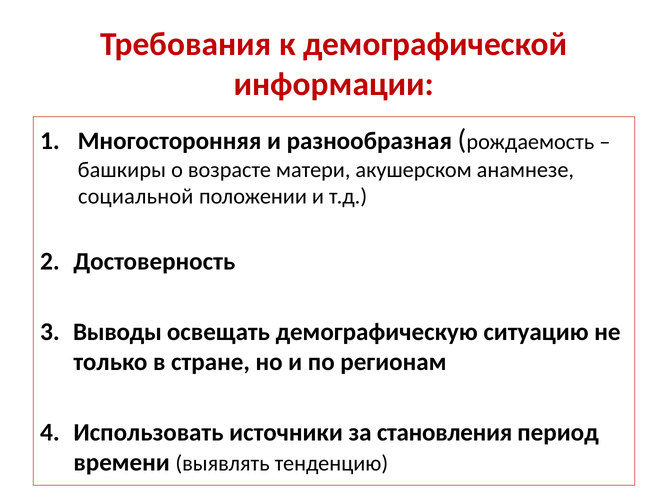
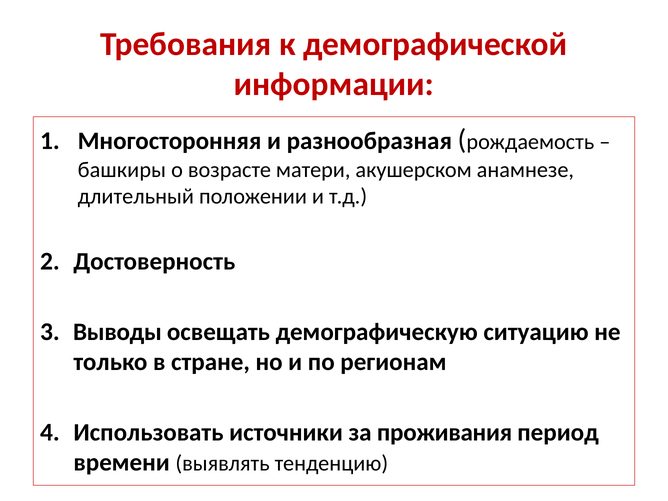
социальной: социальной -> длительный (136, 196)
становления: становления -> проживания (445, 433)
